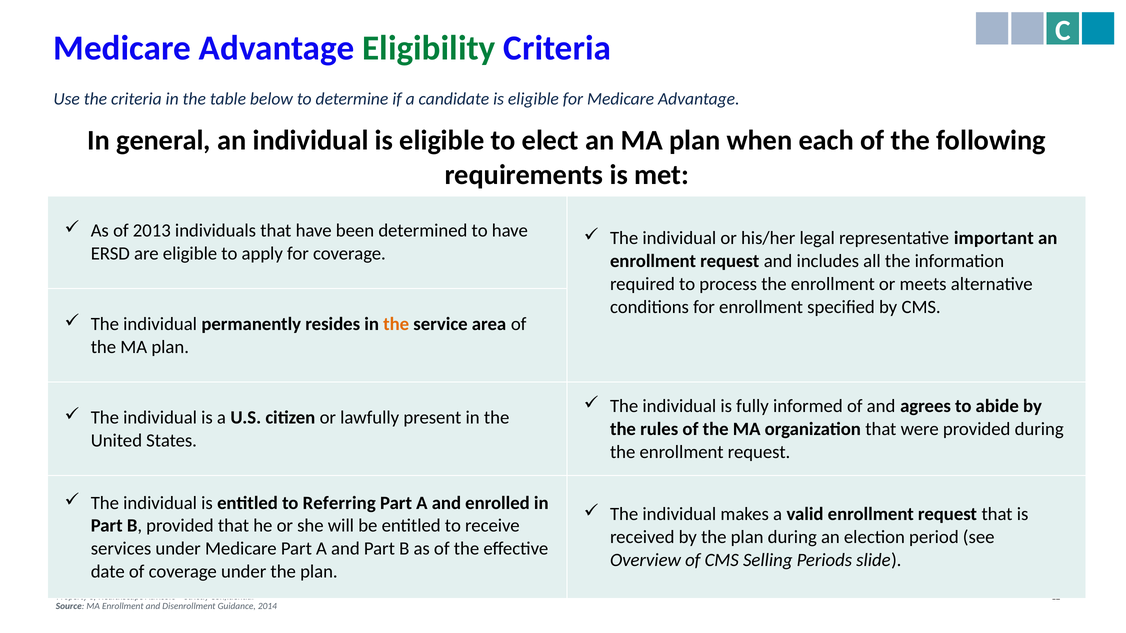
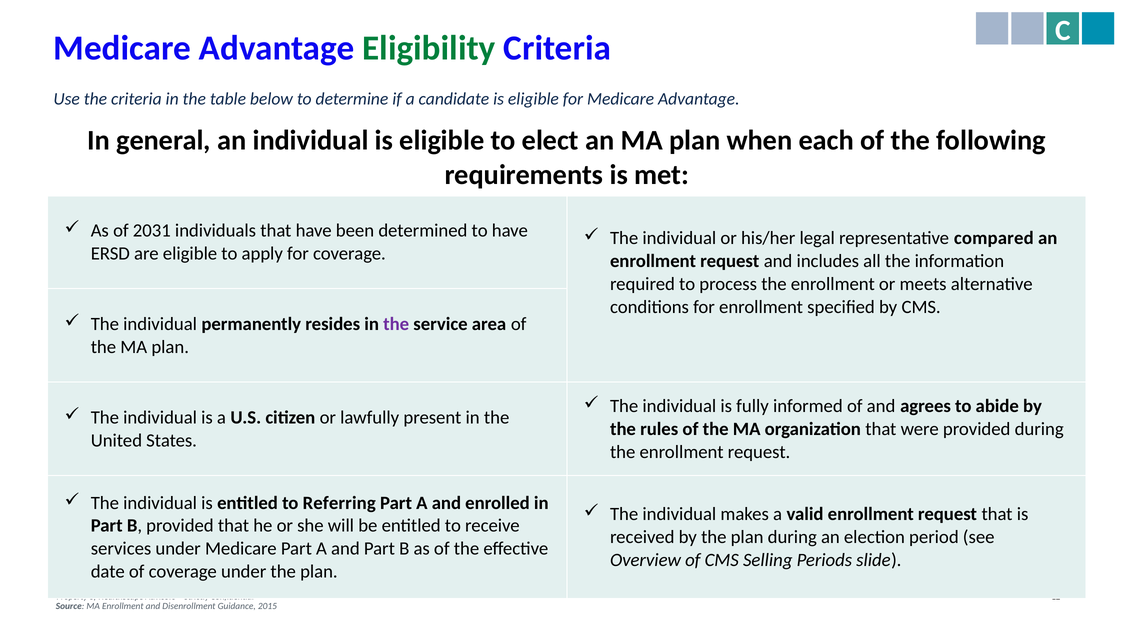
2013: 2013 -> 2031 (152, 231)
important: important -> compared (994, 238)
the colour: orange -> purple (396, 324)
2014: 2014 -> 2015 (267, 606)
